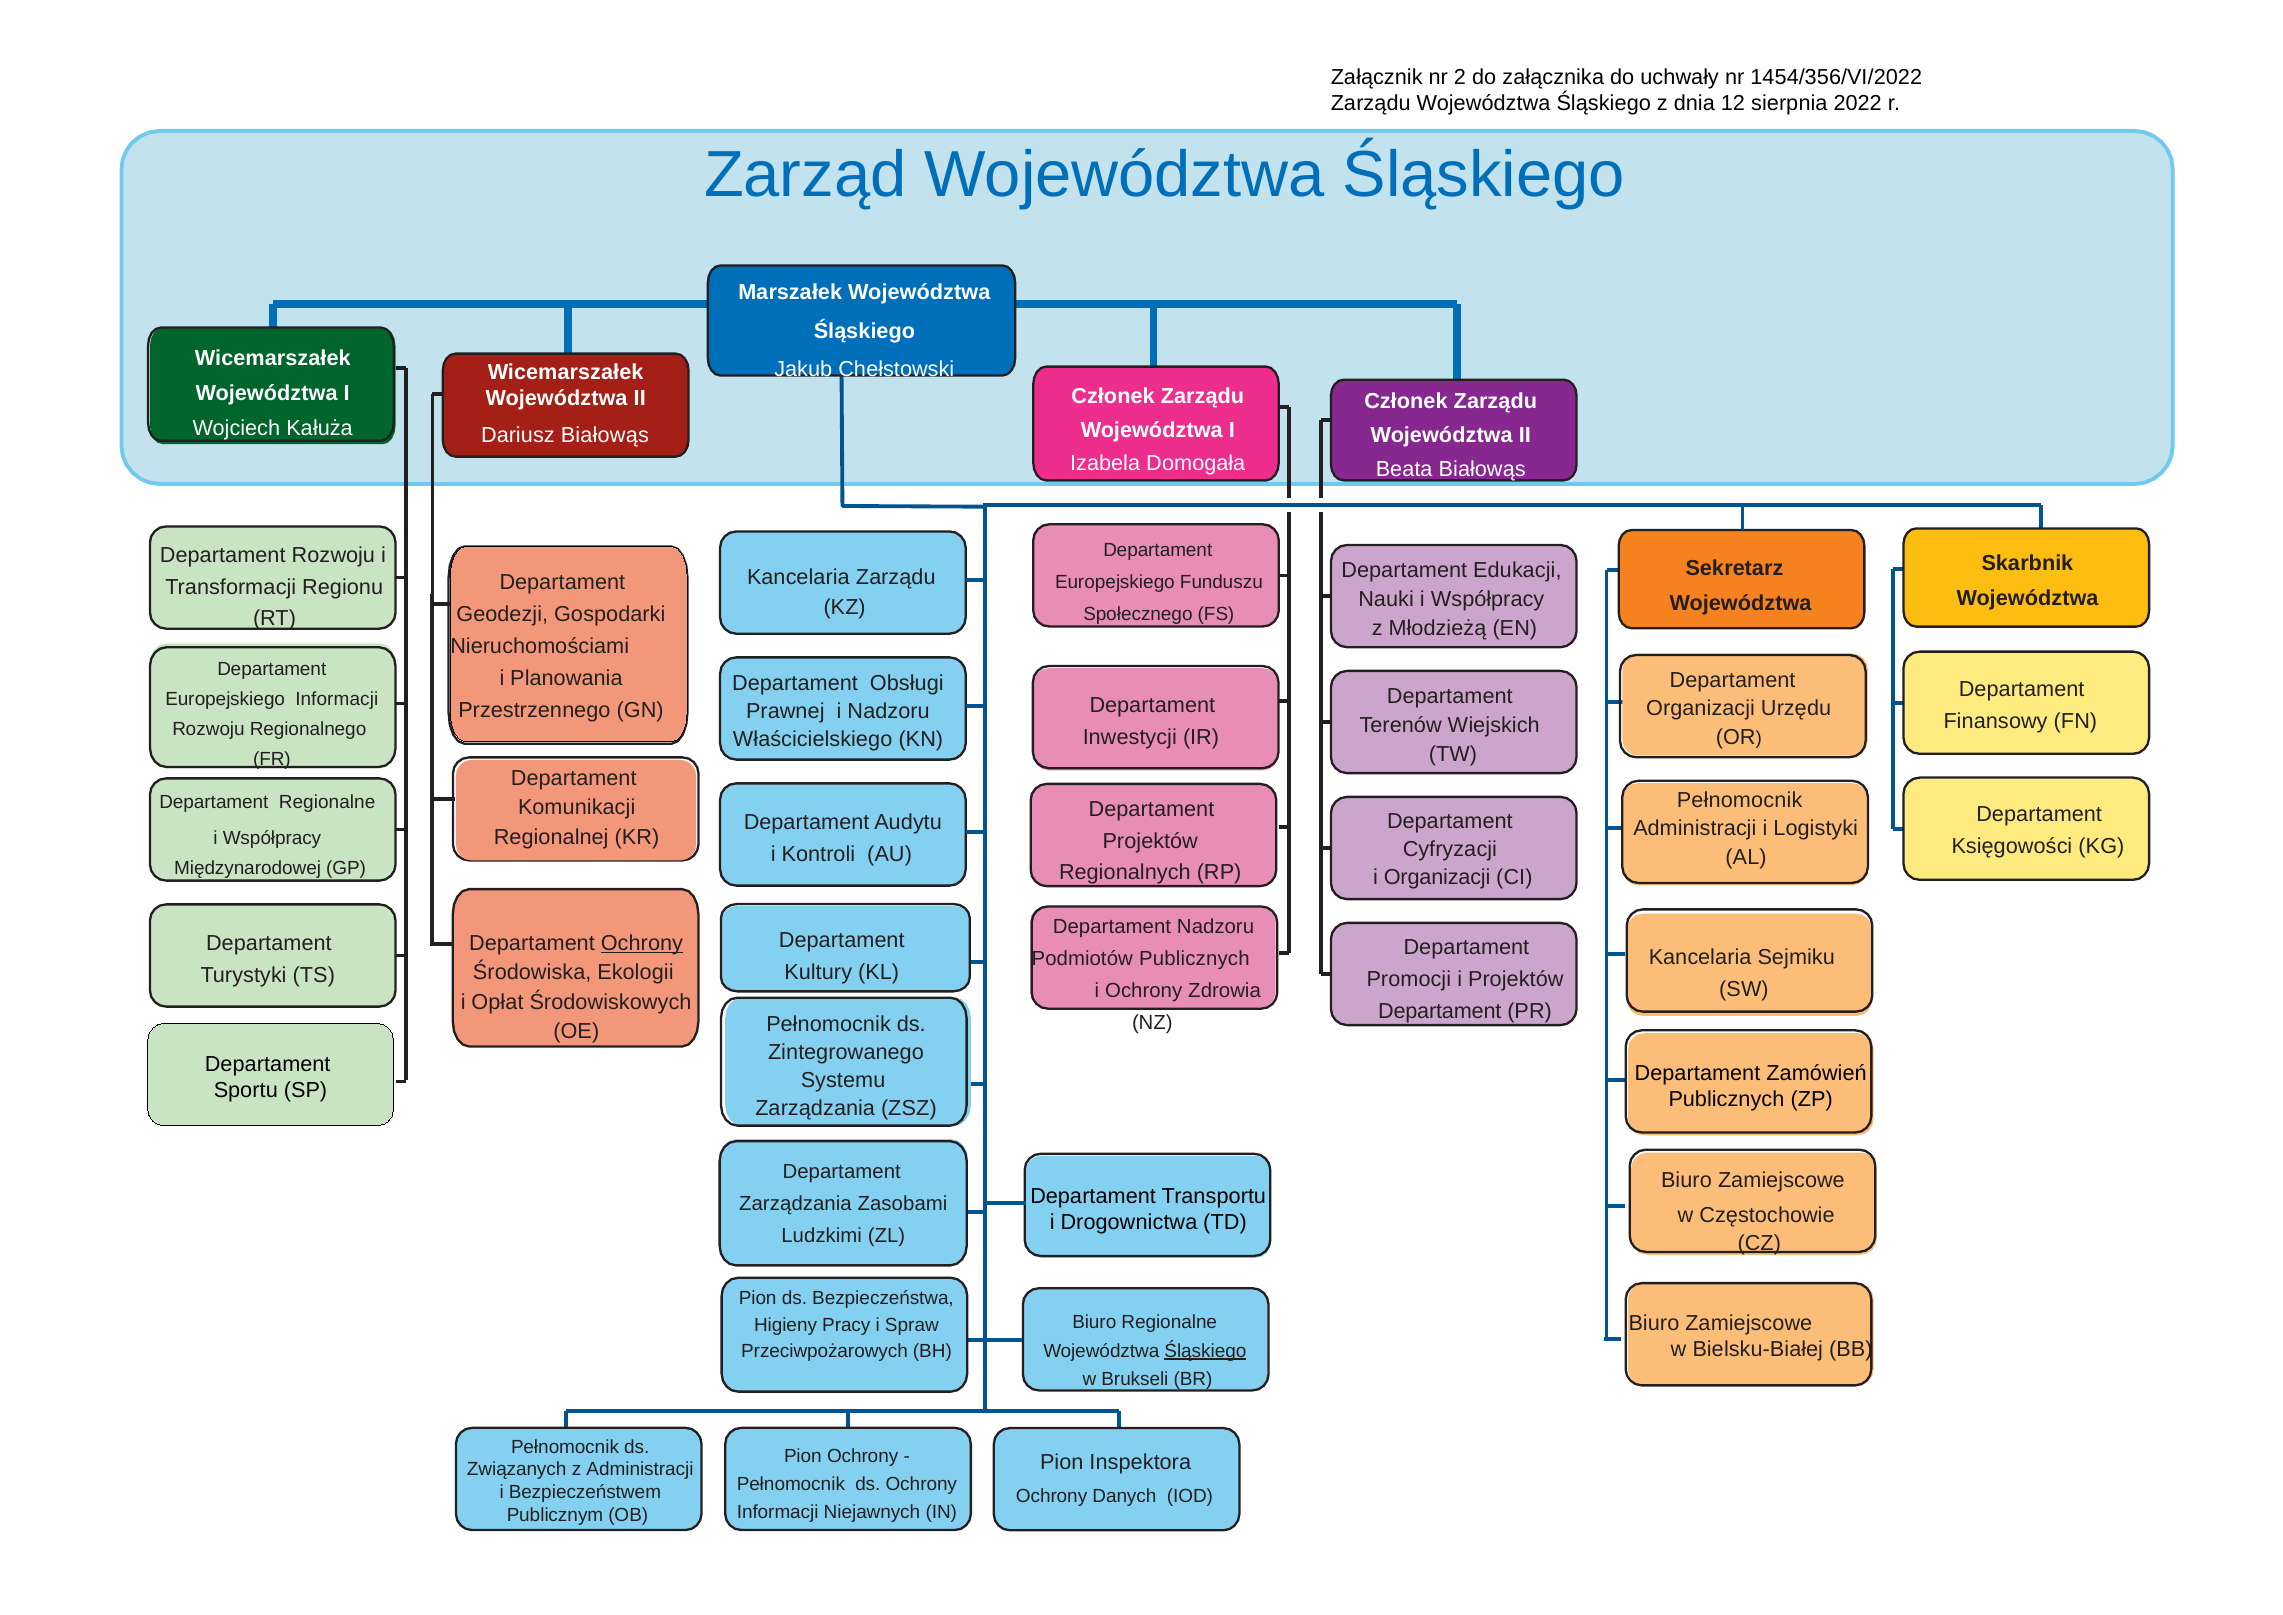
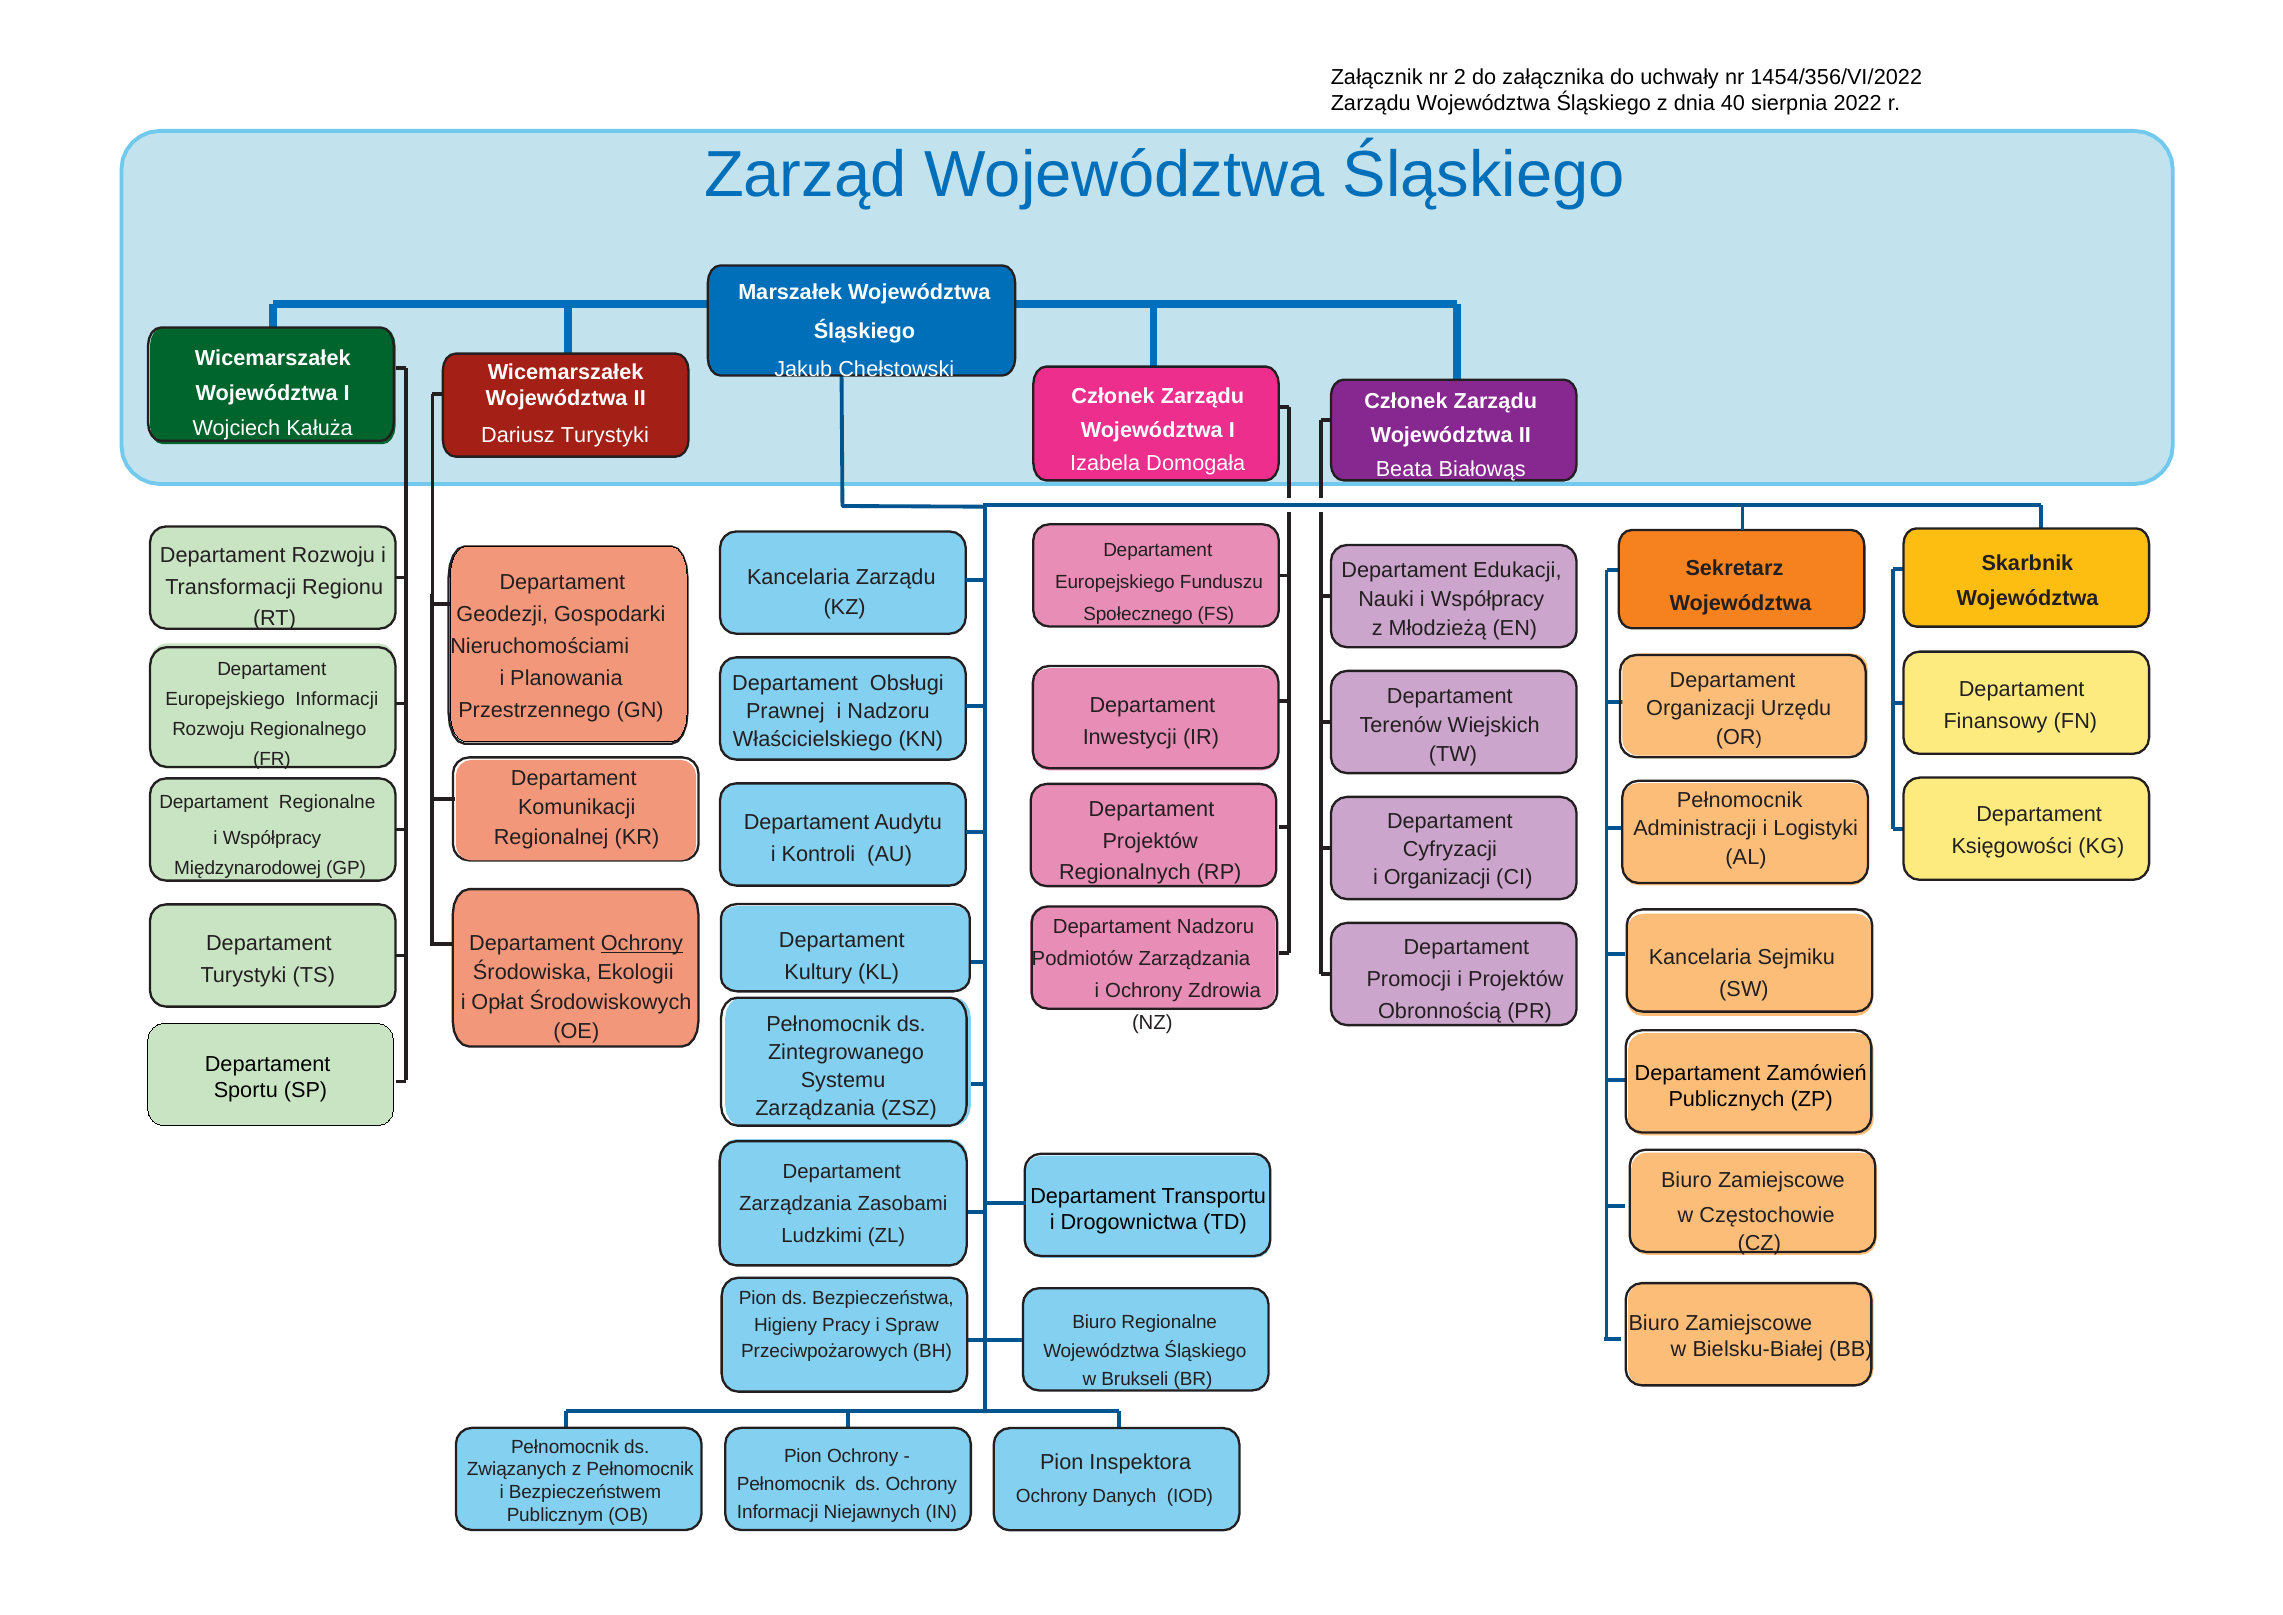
12: 12 -> 40 (1733, 104)
Dariusz Białowąs: Białowąs -> Turystyki (605, 435)
Podmiotów Publicznych: Publicznych -> Zarządzania (1194, 959)
Departament: Departament -> Obronnością (1440, 1011)
Śląskiego underline: present -> none (1205, 1351)
z Administracji: Administracji -> Pełnomocnik (640, 1469)
